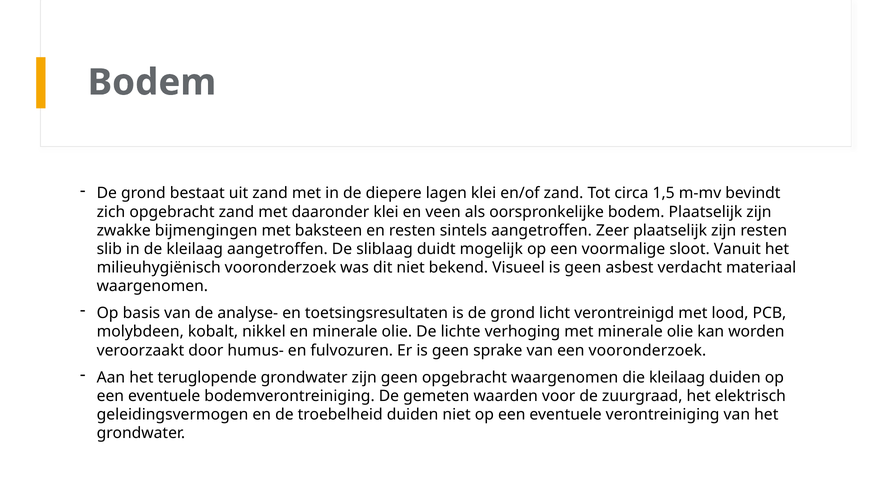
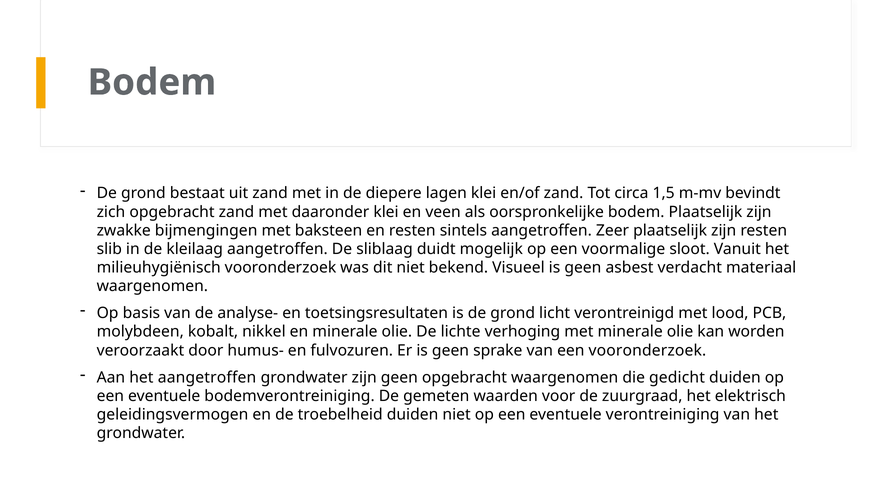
het teruglopende: teruglopende -> aangetroffen (207, 377)
die kleilaag: kleilaag -> gedicht (677, 377)
